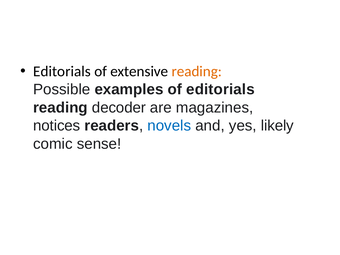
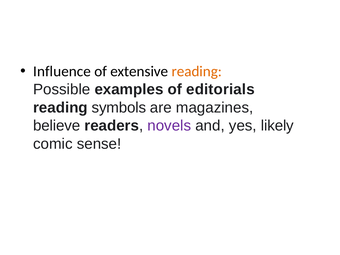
Editorials: Editorials -> Influence (62, 71)
decoder: decoder -> symbols (119, 108)
notices: notices -> believe (57, 126)
novels colour: blue -> purple (169, 126)
